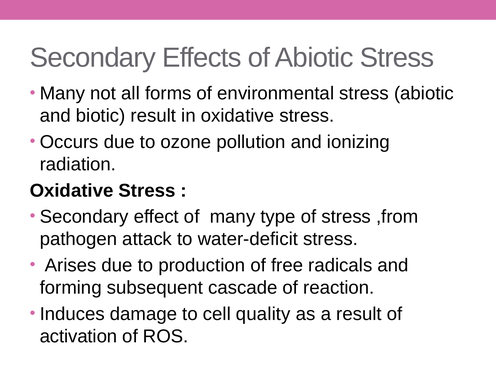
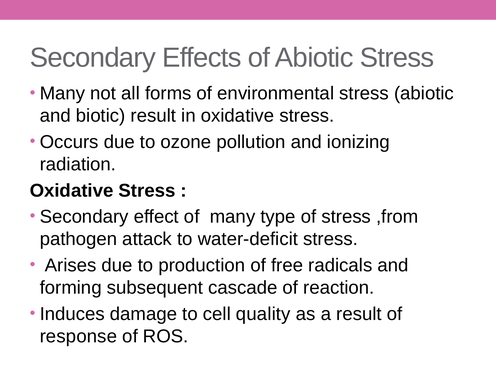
activation: activation -> response (78, 336)
